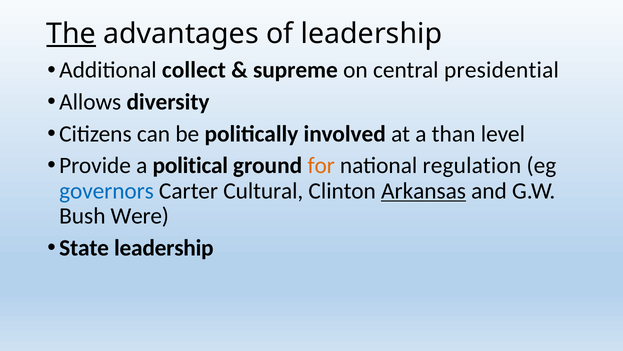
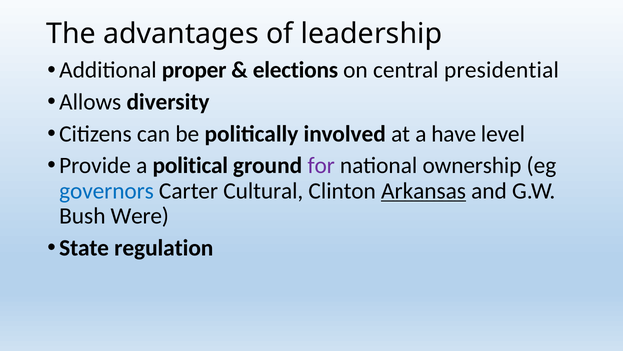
The underline: present -> none (71, 34)
collect: collect -> proper (194, 70)
supreme: supreme -> elections (295, 70)
than: than -> have (454, 134)
for colour: orange -> purple (321, 165)
regulation: regulation -> ownership (472, 165)
State leadership: leadership -> regulation (164, 248)
